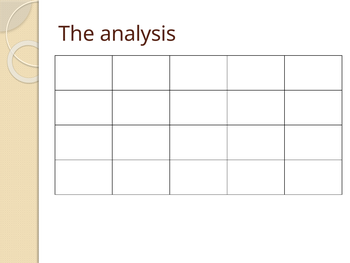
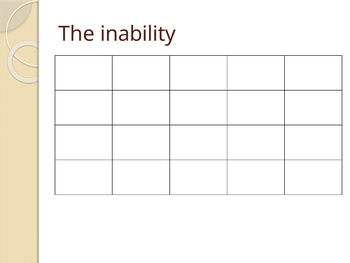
analysis: analysis -> inability (138, 34)
